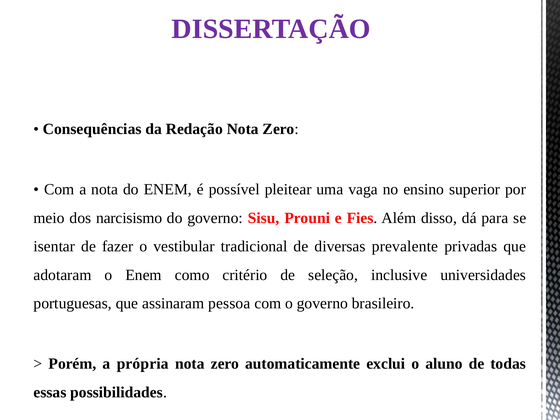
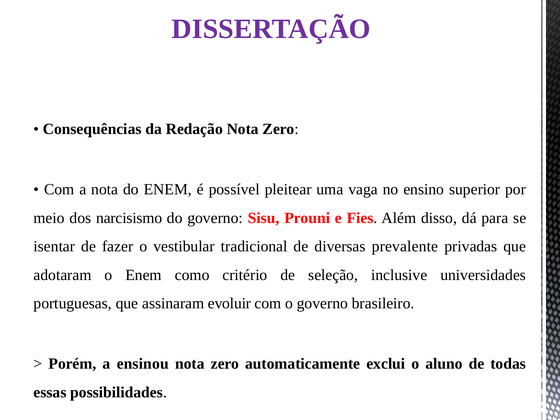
pessoa: pessoa -> evoluir (230, 304)
própria: própria -> ensinou (143, 364)
